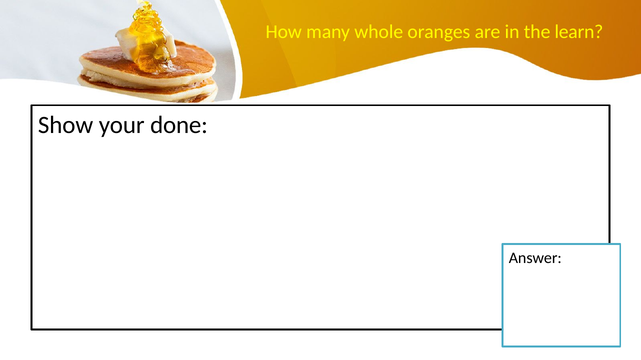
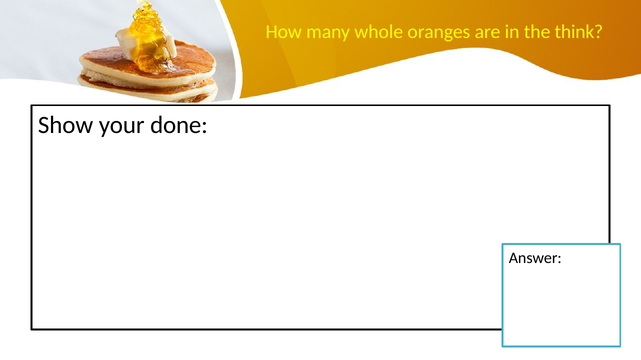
learn: learn -> think (579, 32)
